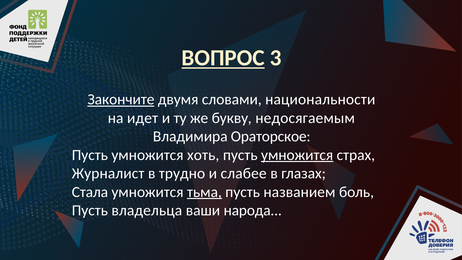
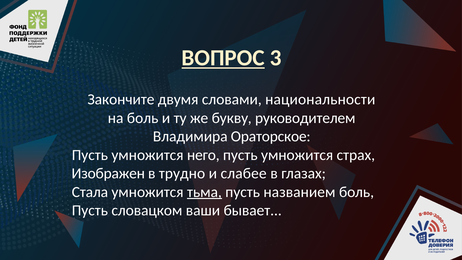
Закончите underline: present -> none (121, 99)
на идет: идет -> боль (143, 118)
недосягаемым: недосягаемым -> руководителем (305, 118)
хоть: хоть -> него (203, 155)
умножится underline: present -> none (297, 155)
Журналист: Журналист -> Изображен (108, 173)
владельца: владельца -> словацком (147, 210)
народа: народа -> бывает (253, 210)
